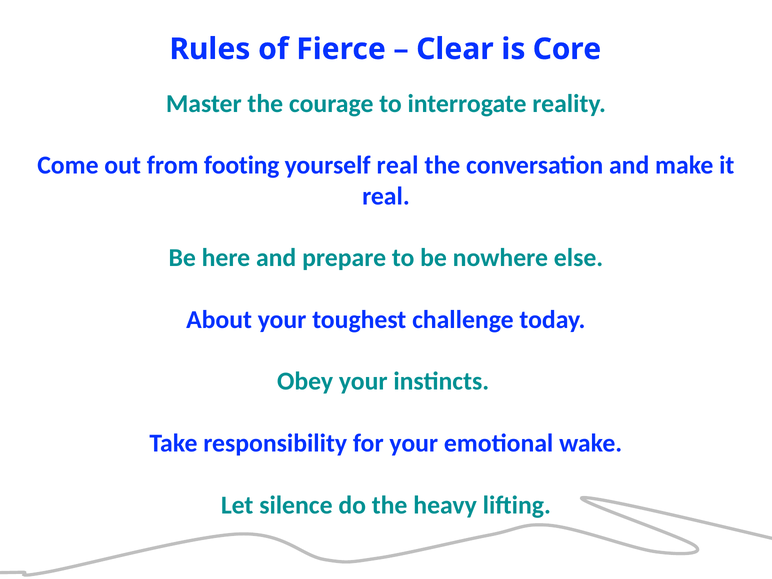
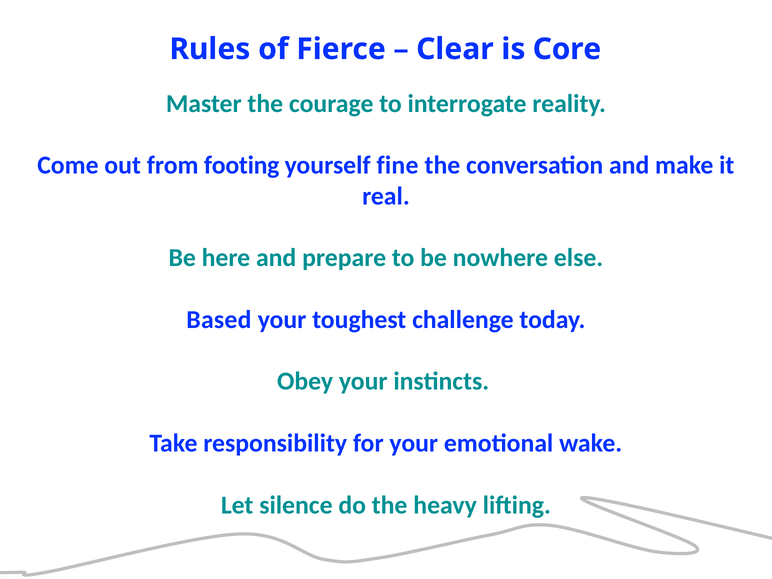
yourself real: real -> fine (398, 165)
About: About -> Based (219, 320)
